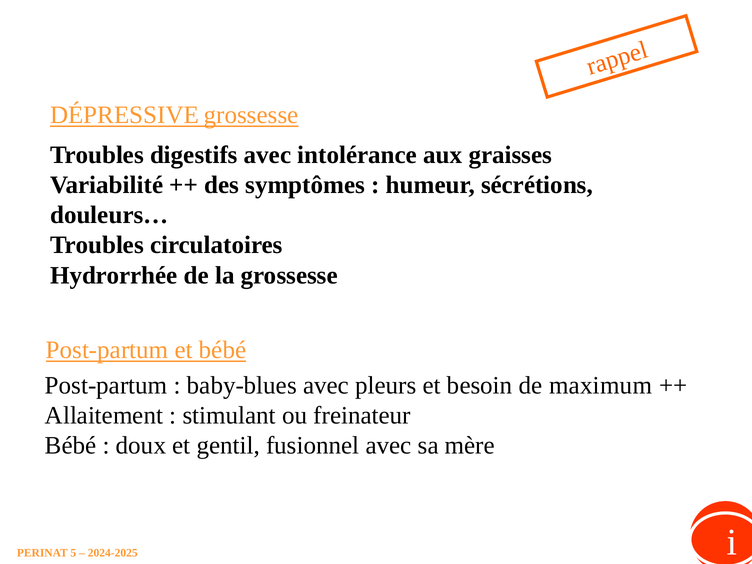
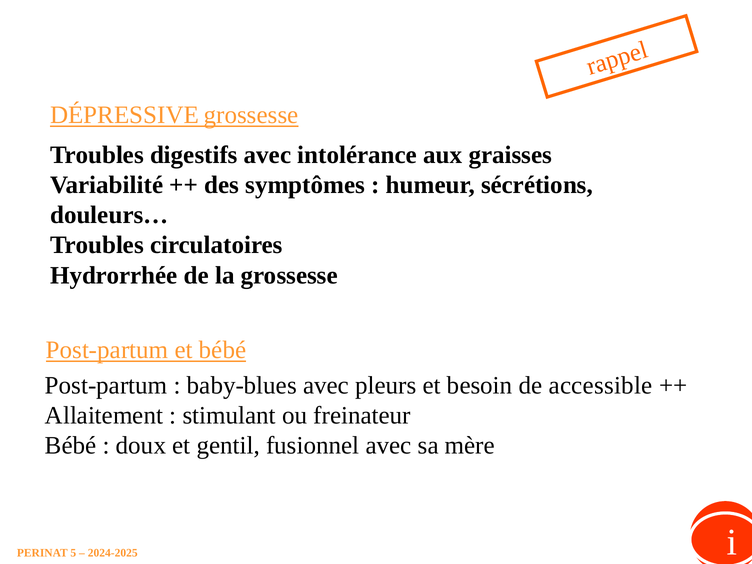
maximum: maximum -> accessible (601, 385)
